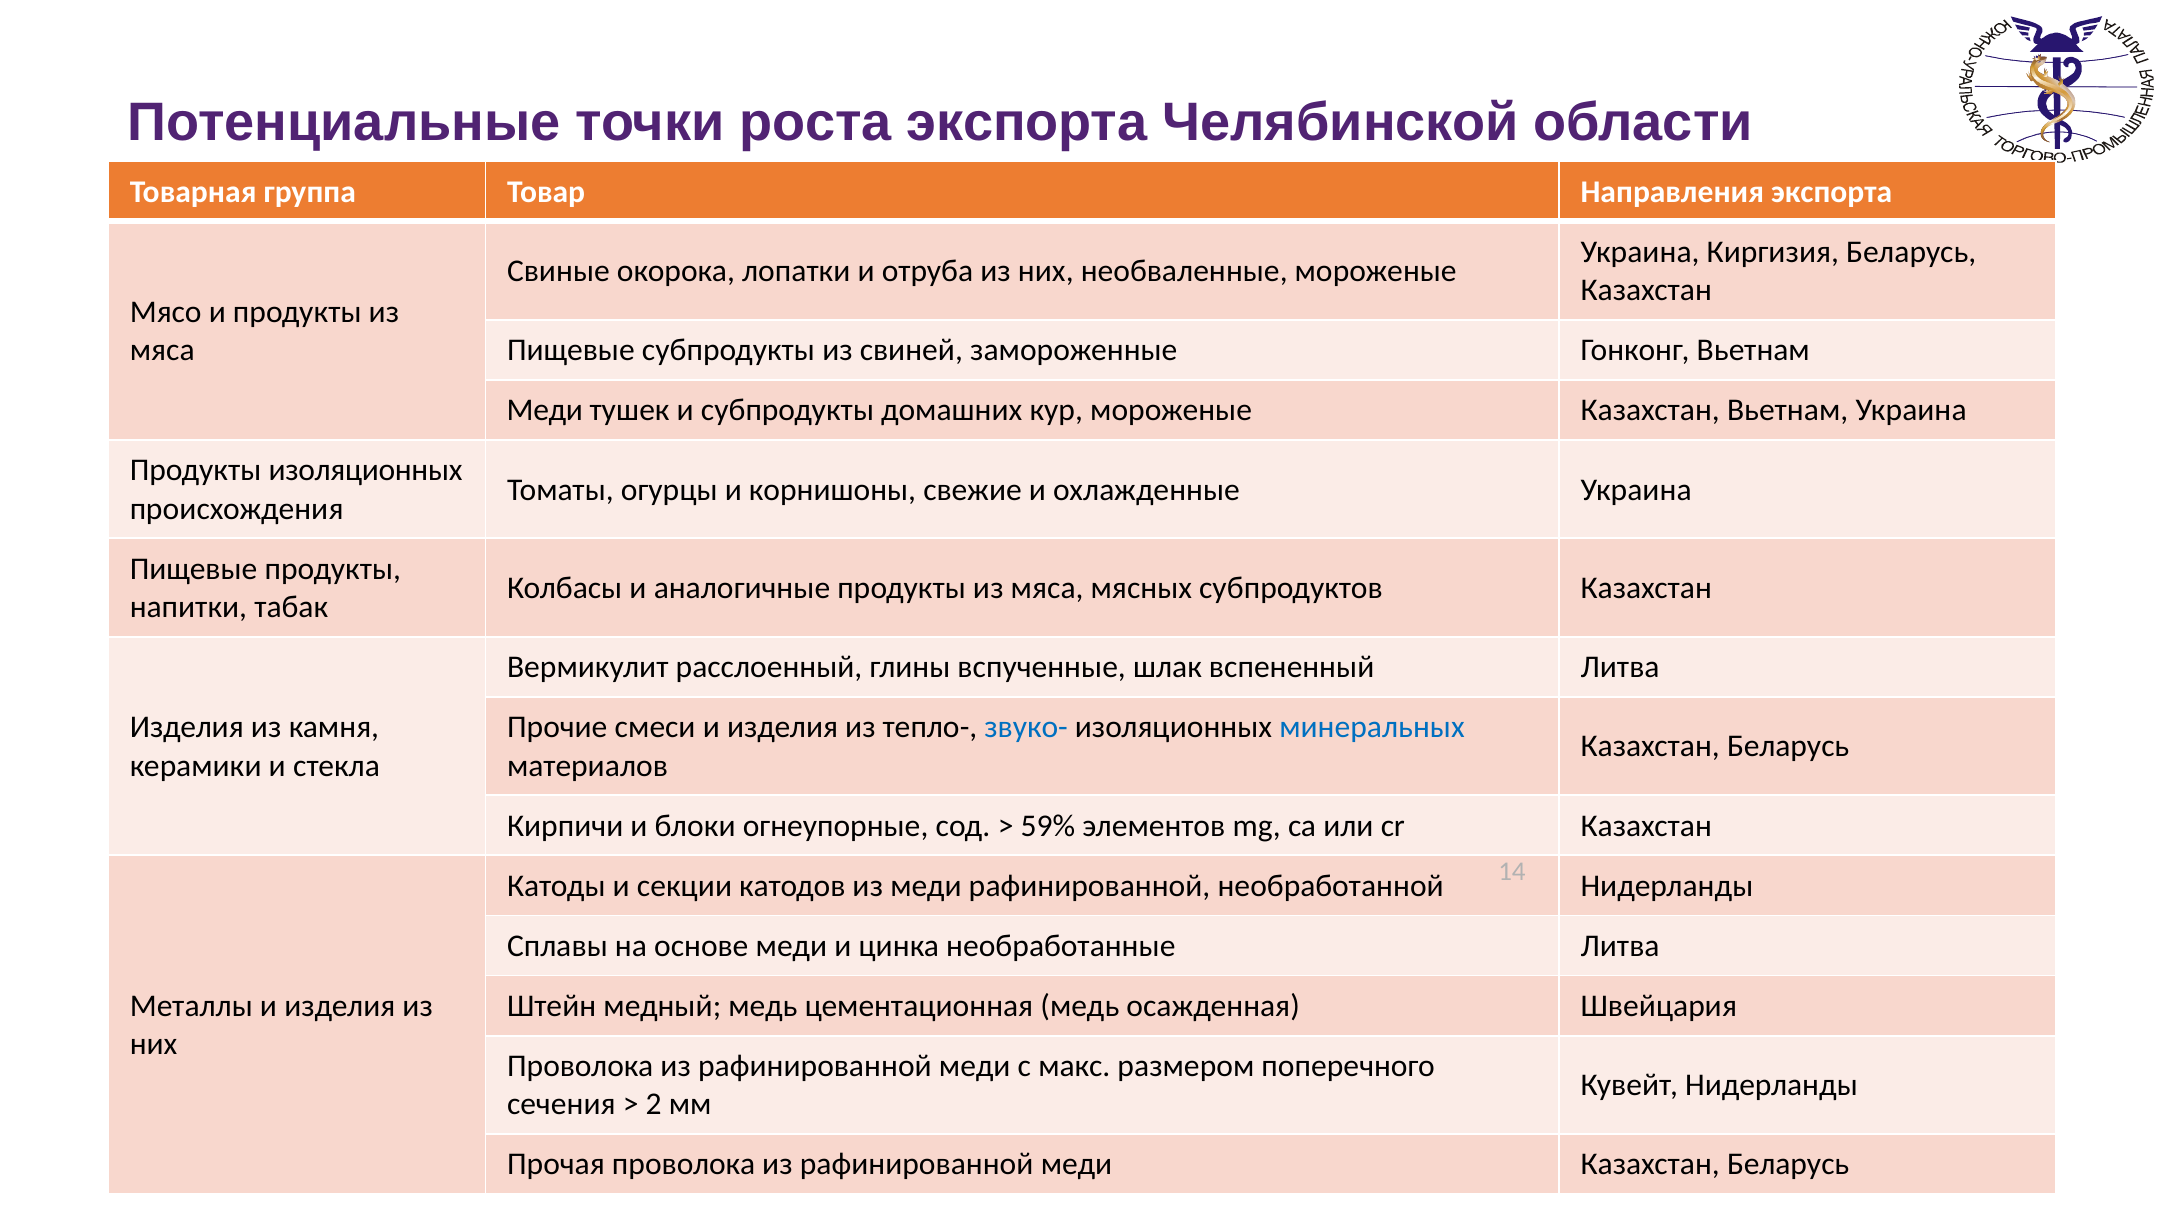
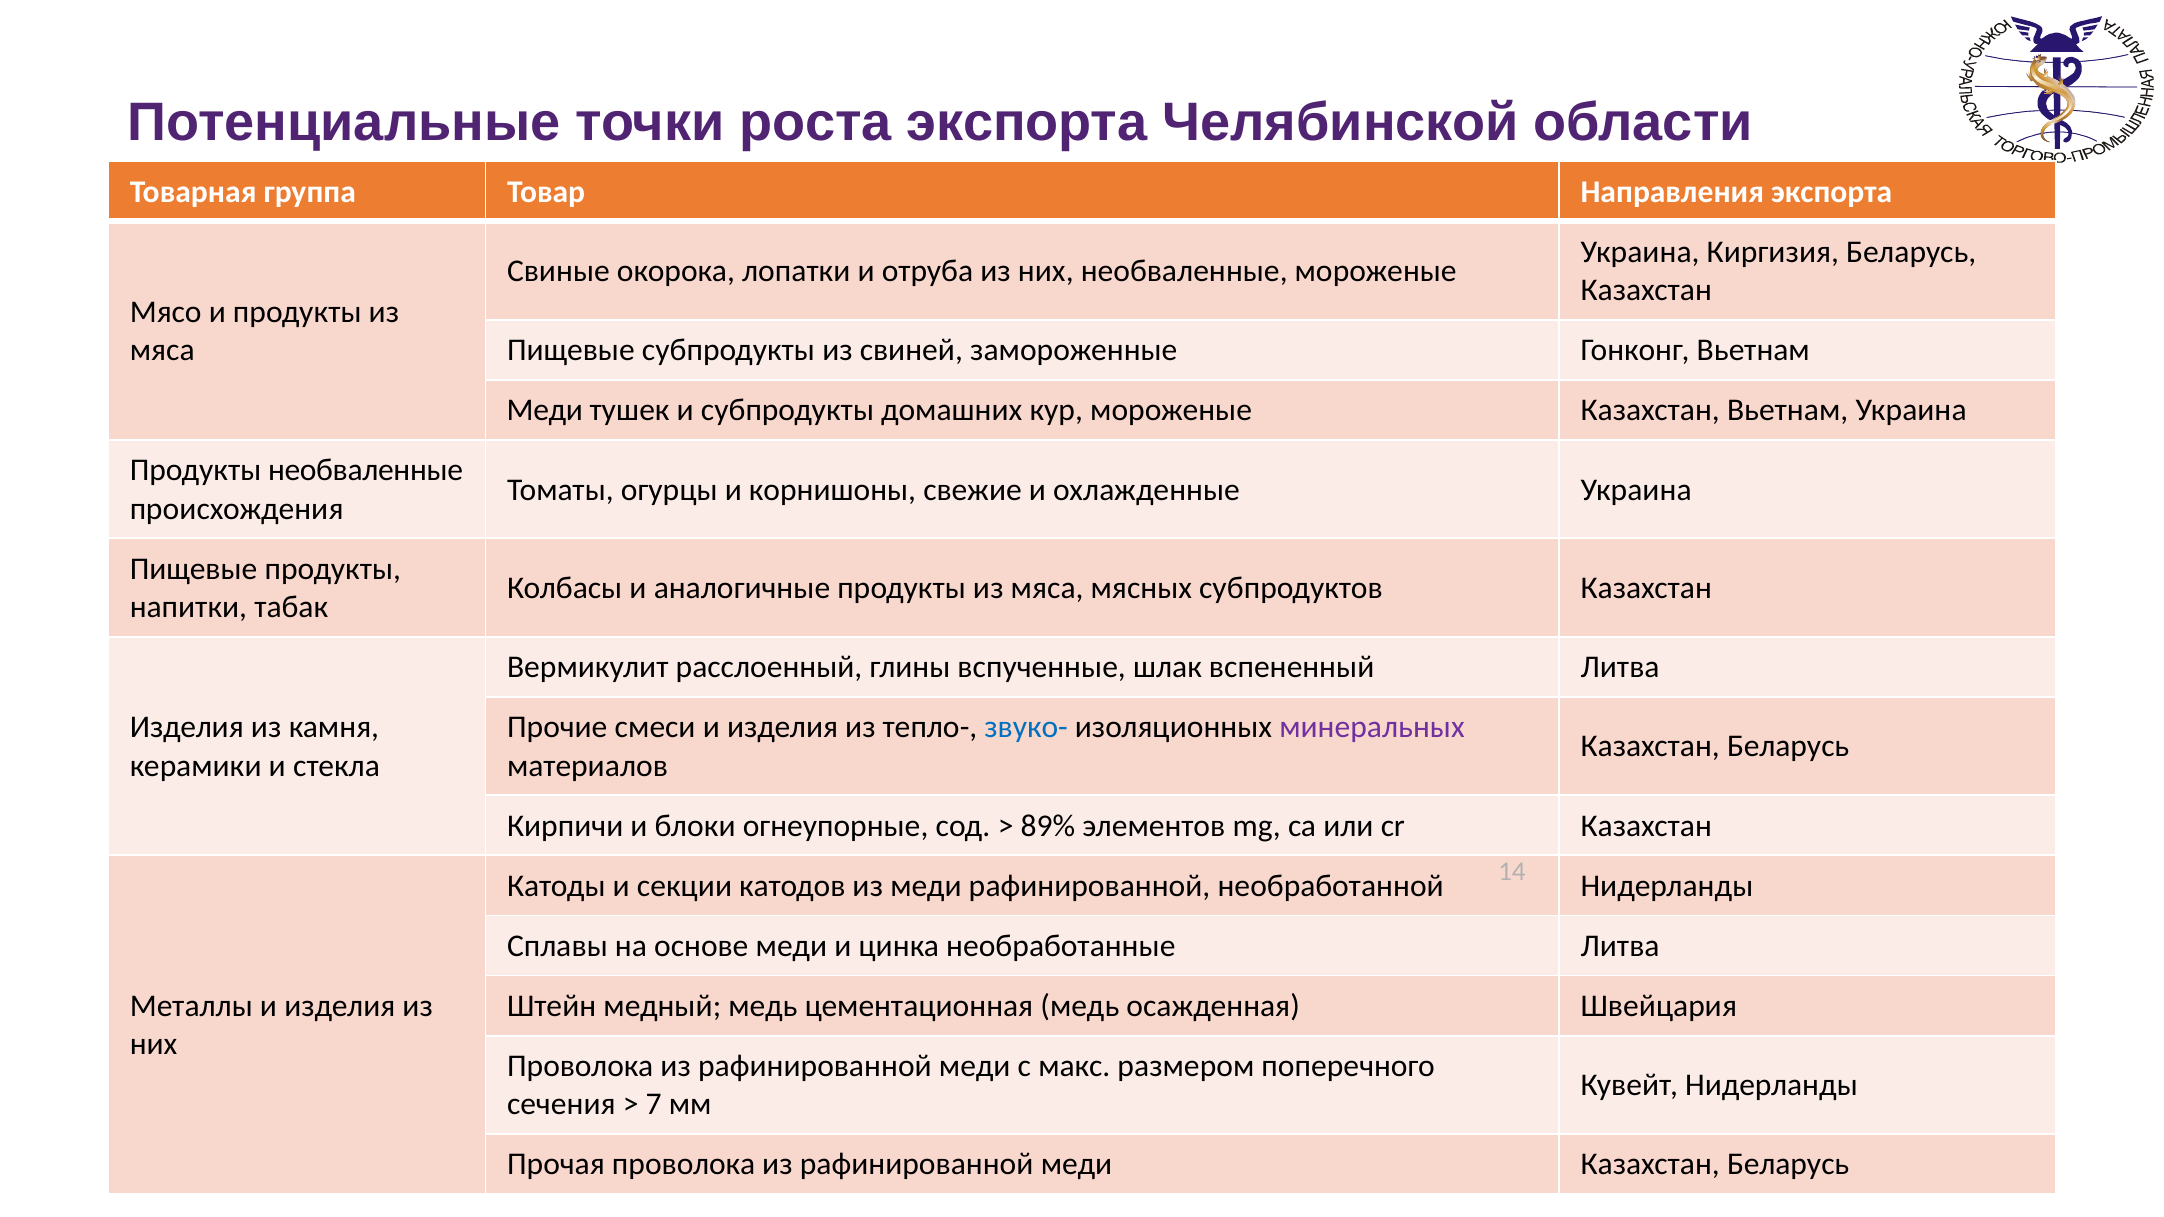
Продукты изоляционных: изоляционных -> необваленные (365, 470)
минеральных colour: blue -> purple (1372, 727)
59%: 59% -> 89% (1048, 826)
2: 2 -> 7 (654, 1105)
